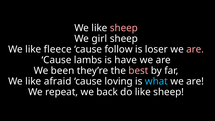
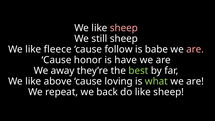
girl: girl -> still (99, 39)
loser: loser -> babe (156, 49)
lambs: lambs -> honor (88, 60)
been: been -> away (63, 71)
best colour: pink -> light green (138, 71)
afraid: afraid -> above (58, 81)
what colour: light blue -> light green (156, 81)
